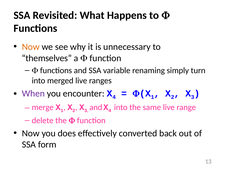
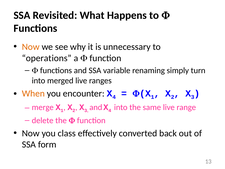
themselves: themselves -> operations (47, 58)
When colour: purple -> orange (33, 93)
does: does -> class (67, 133)
